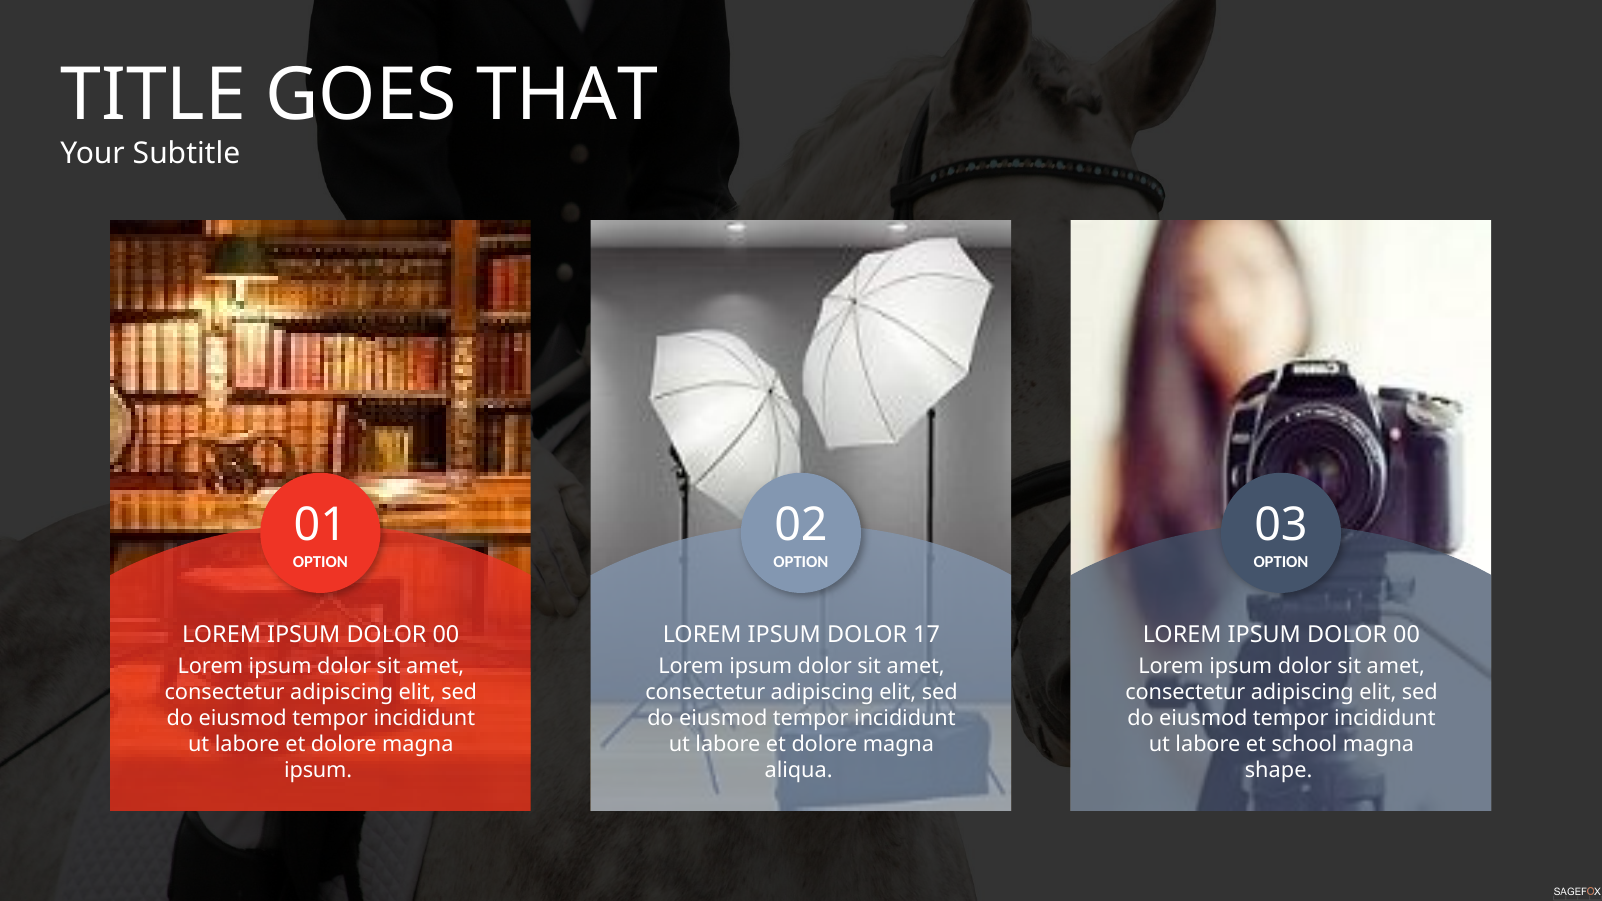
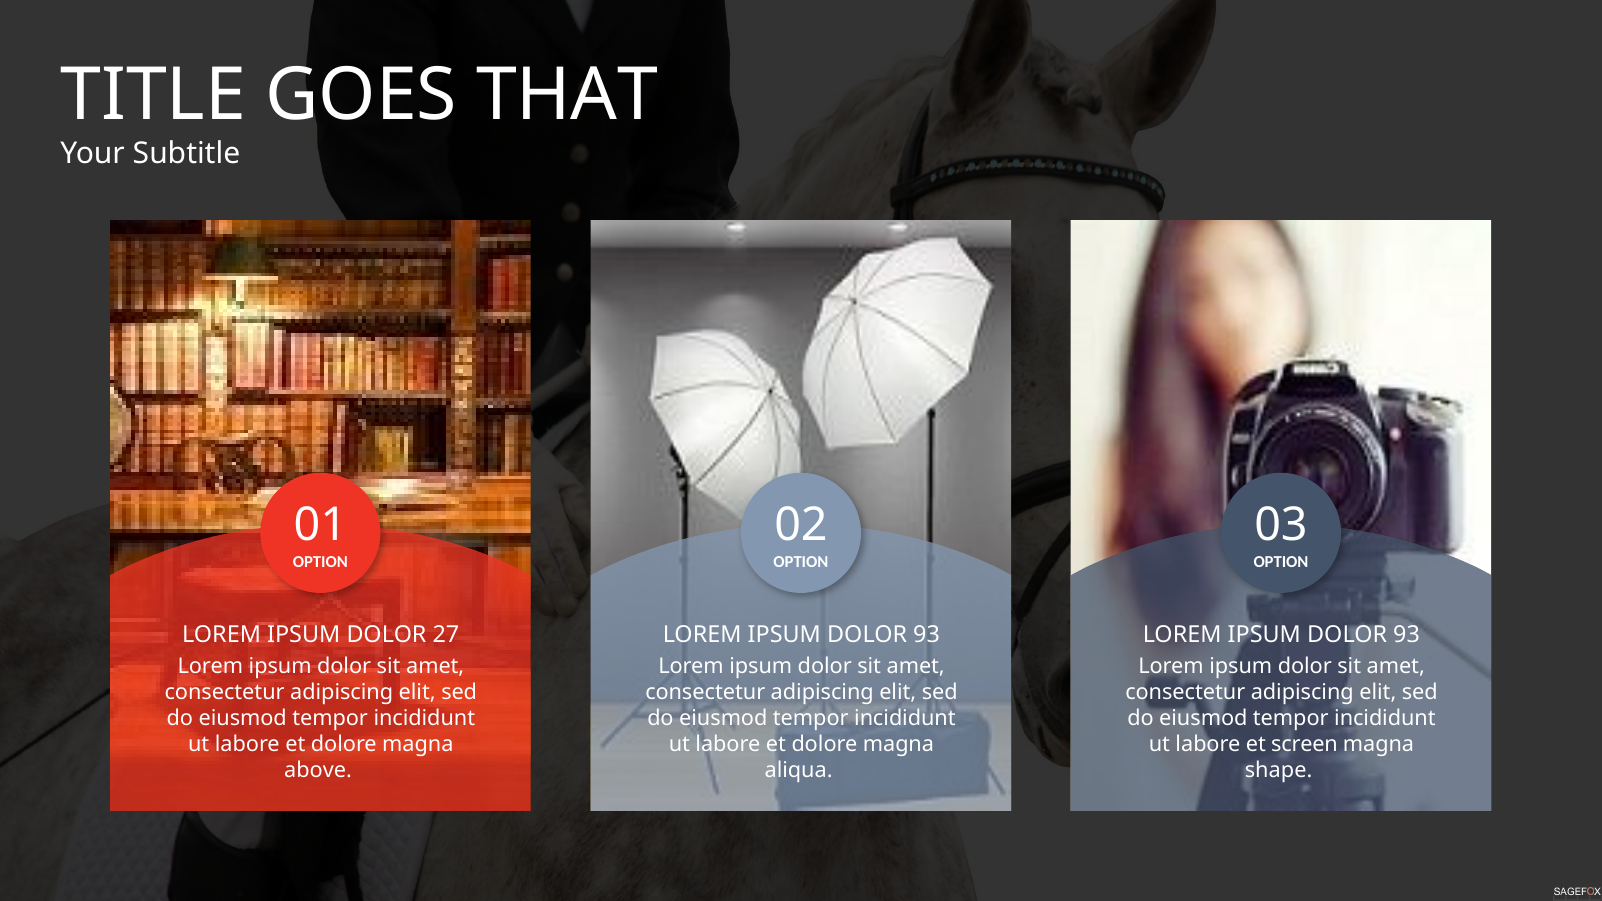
00: 00 -> 27 (446, 635)
17: 17 -> 93 (927, 635)
00: 00 -> 93 (1407, 635)
school: school -> screen (1305, 745)
ipsum: ipsum -> above (318, 771)
